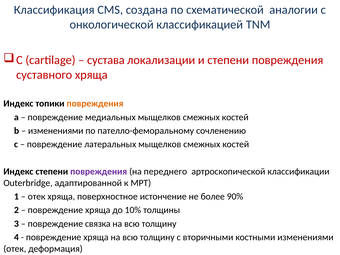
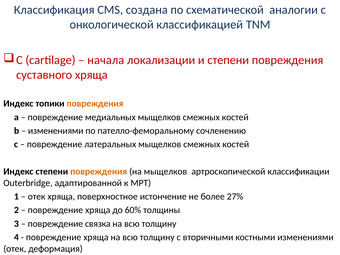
сустава: сустава -> начала (106, 60)
повреждения colour: purple -> orange (99, 172)
на переднего: переднего -> мыщелков (165, 172)
90%: 90% -> 27% (235, 197)
10%: 10% -> 60% (133, 210)
